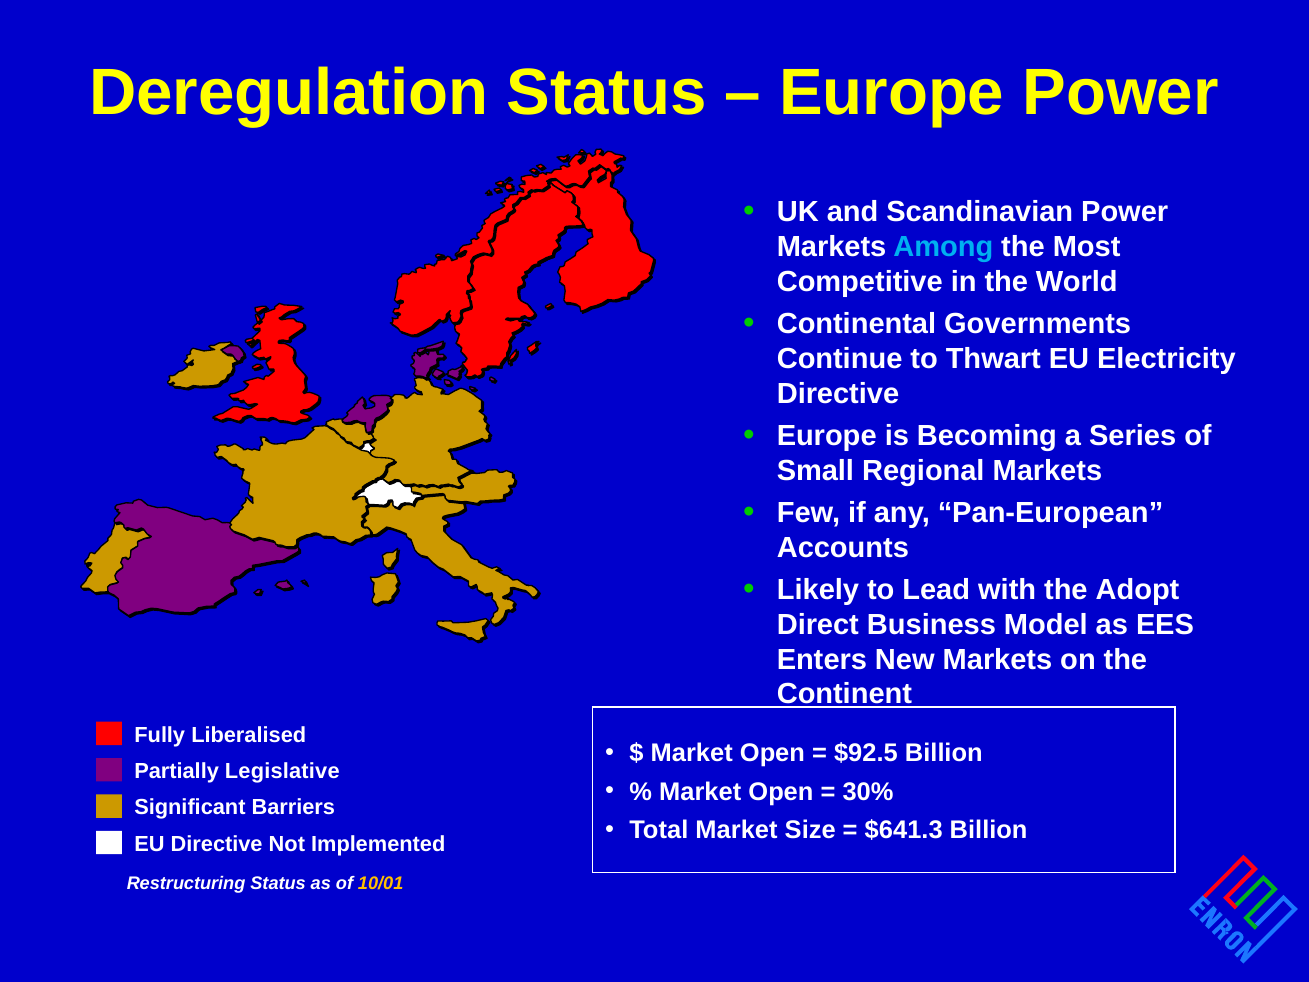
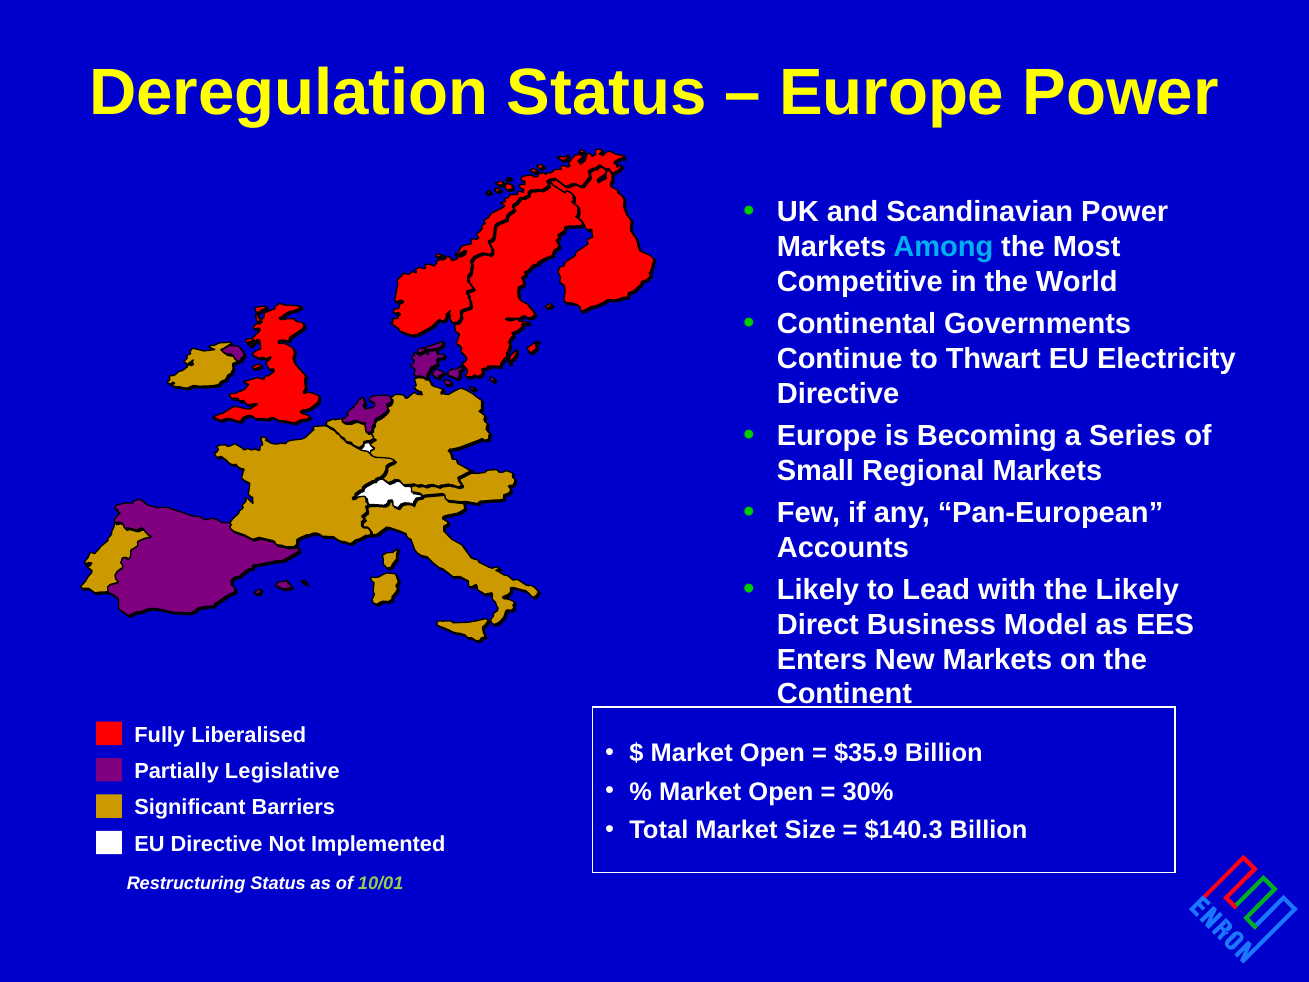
the Adopt: Adopt -> Likely (1137, 590)
$92.5: $92.5 -> $35.9 (866, 753)
$641.3: $641.3 -> $140.3 (904, 830)
10/01 colour: yellow -> light green (381, 883)
